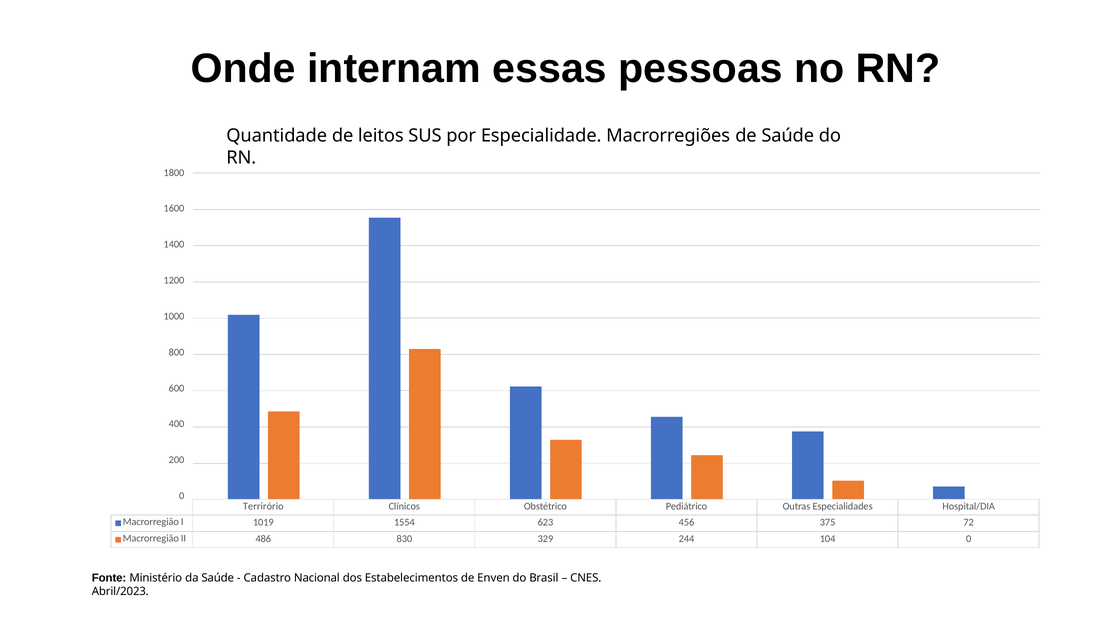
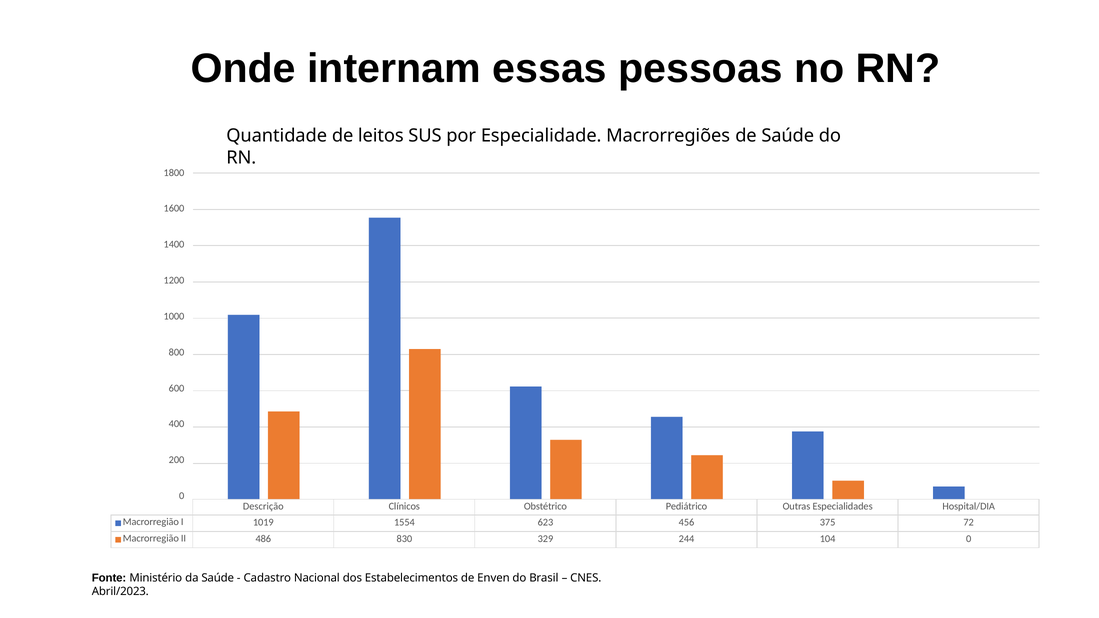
Terrirório: Terrirório -> Descrição (263, 506)
